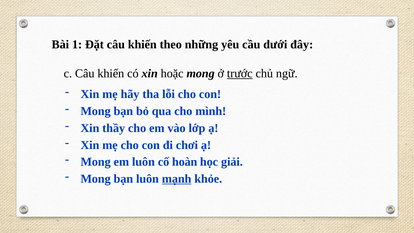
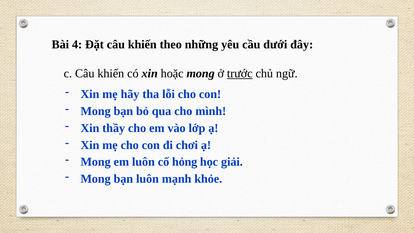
1: 1 -> 4 (77, 44)
hoàn: hoàn -> hỏng (185, 162)
mạnh underline: present -> none (177, 179)
